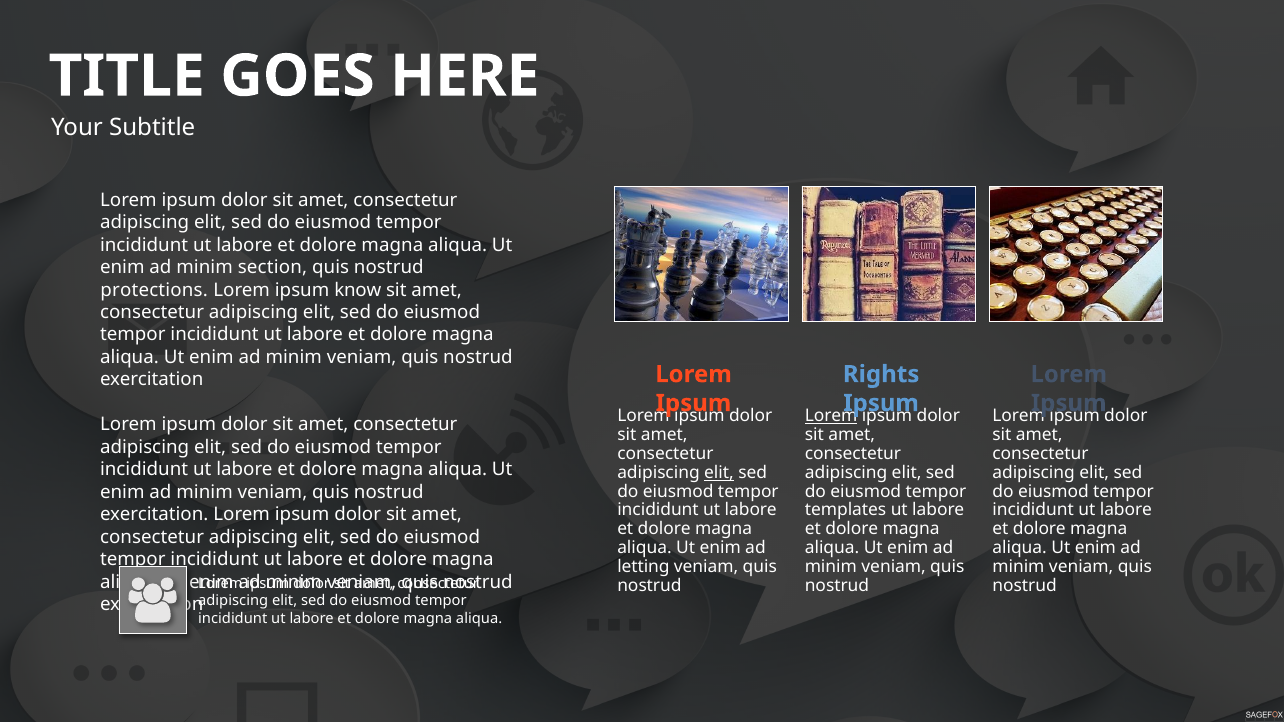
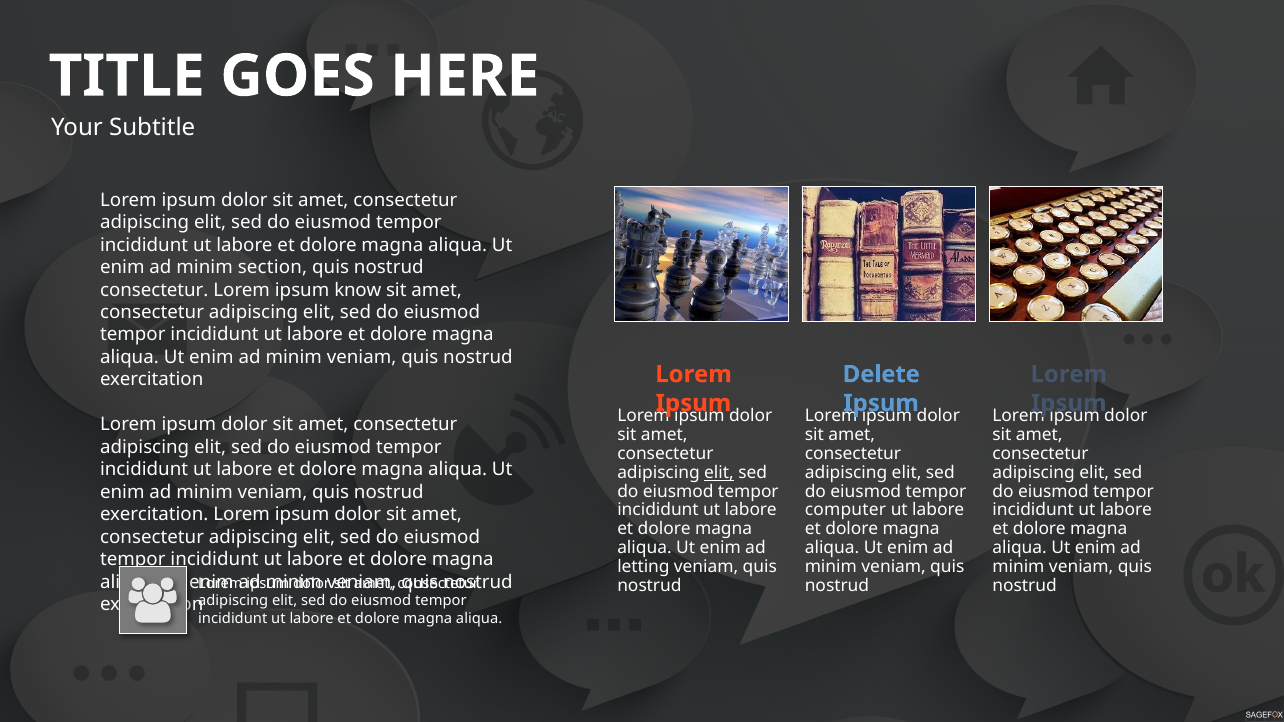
protections: protections -> consectetur (154, 290)
Rights: Rights -> Delete (881, 374)
Lorem underline: present -> none (831, 416)
templates: templates -> computer (845, 510)
